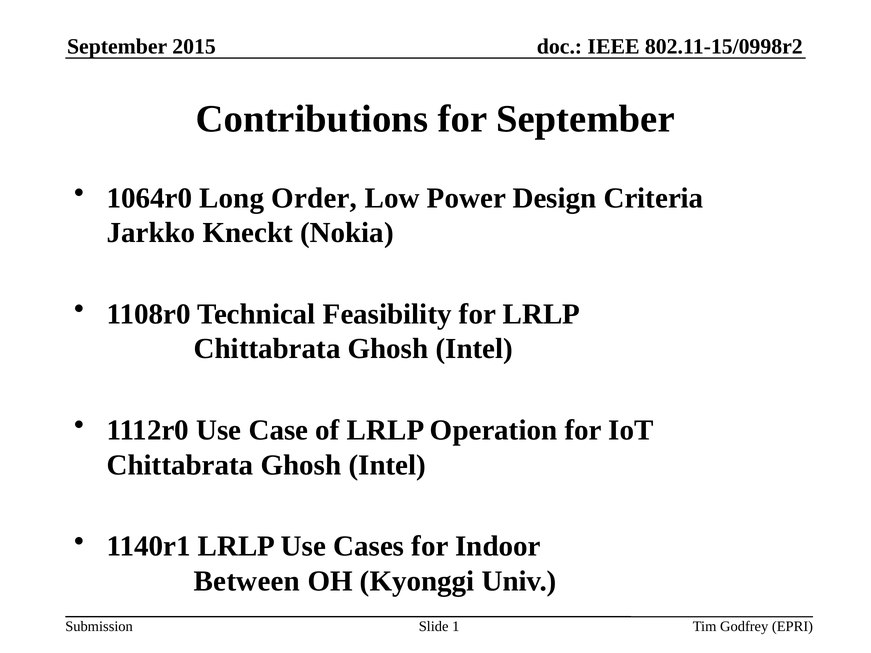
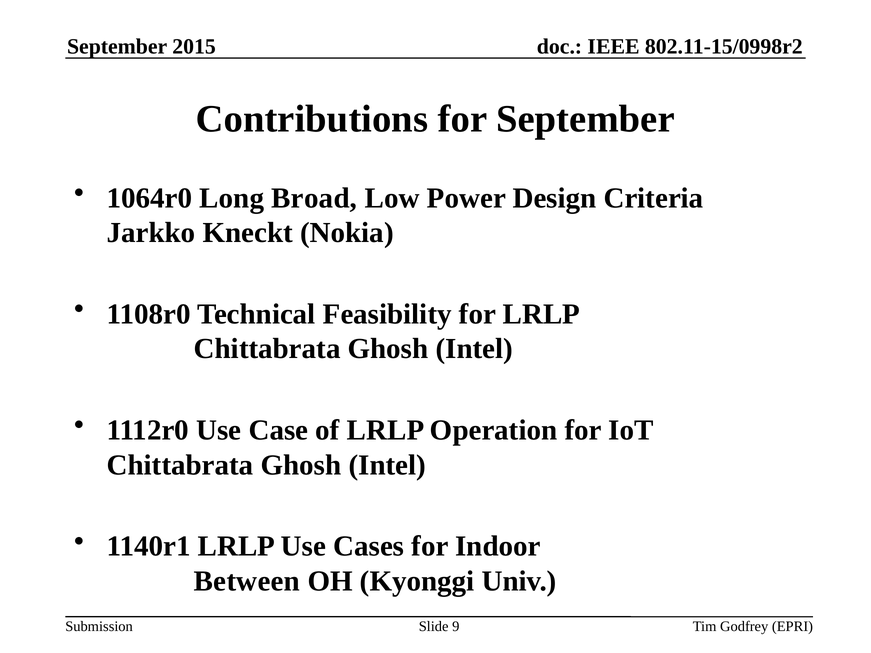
Order: Order -> Broad (314, 198)
1: 1 -> 9 (456, 627)
